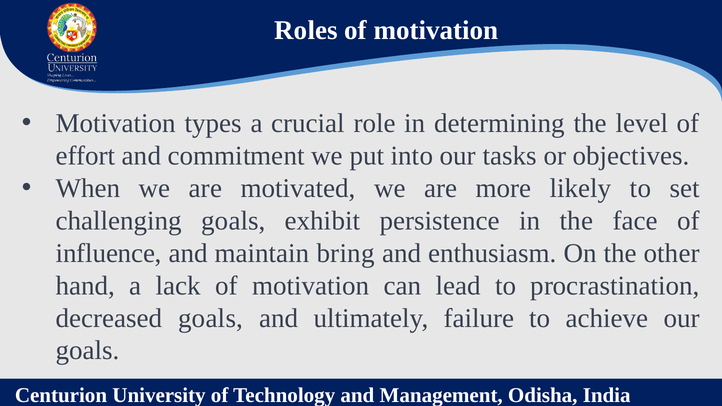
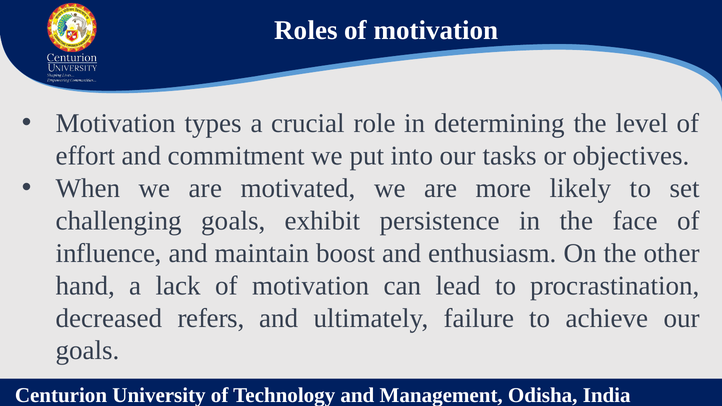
bring: bring -> boost (346, 253)
decreased goals: goals -> refers (211, 318)
